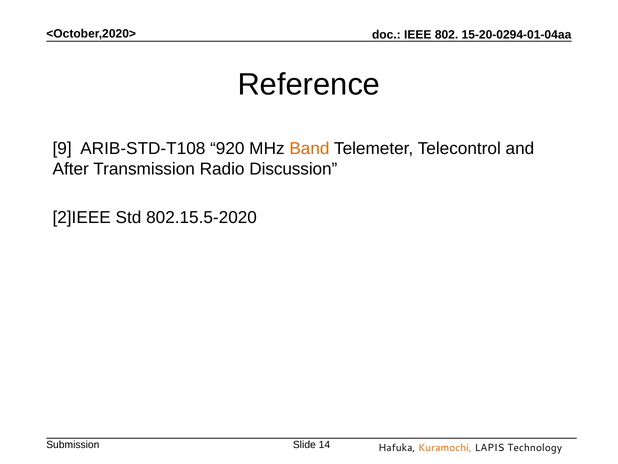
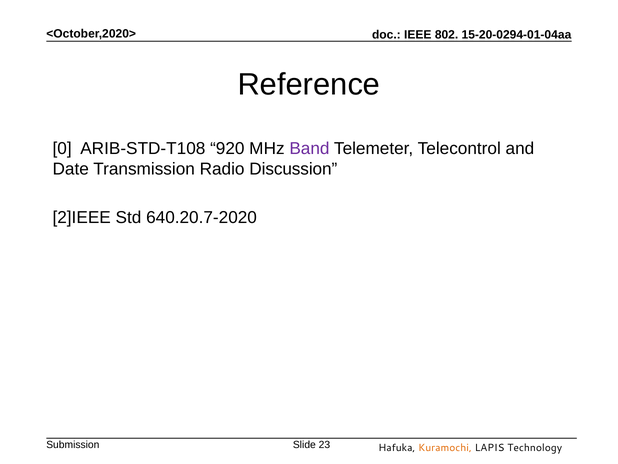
9: 9 -> 0 (62, 149)
Band colour: orange -> purple (309, 149)
After: After -> Date (71, 169)
802.15.5-2020: 802.15.5-2020 -> 640.20.7-2020 (202, 217)
14: 14 -> 23 (324, 445)
